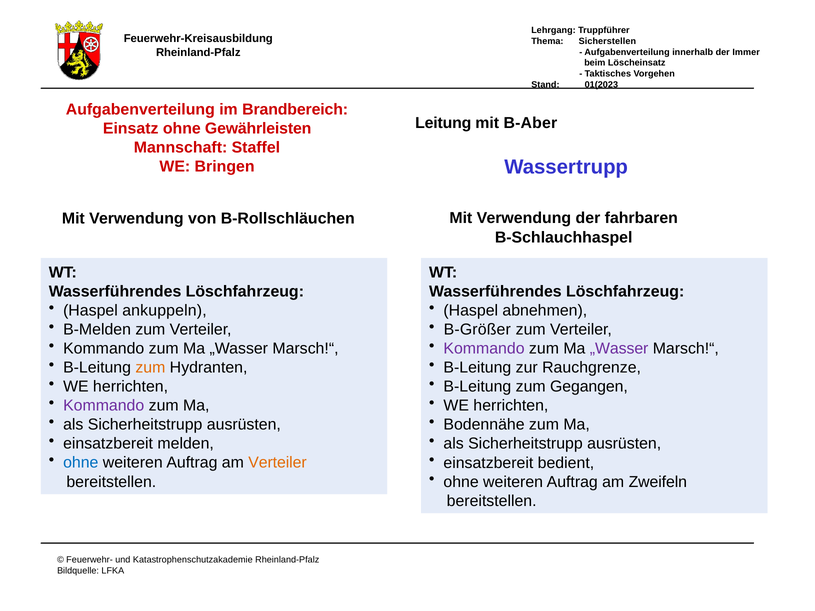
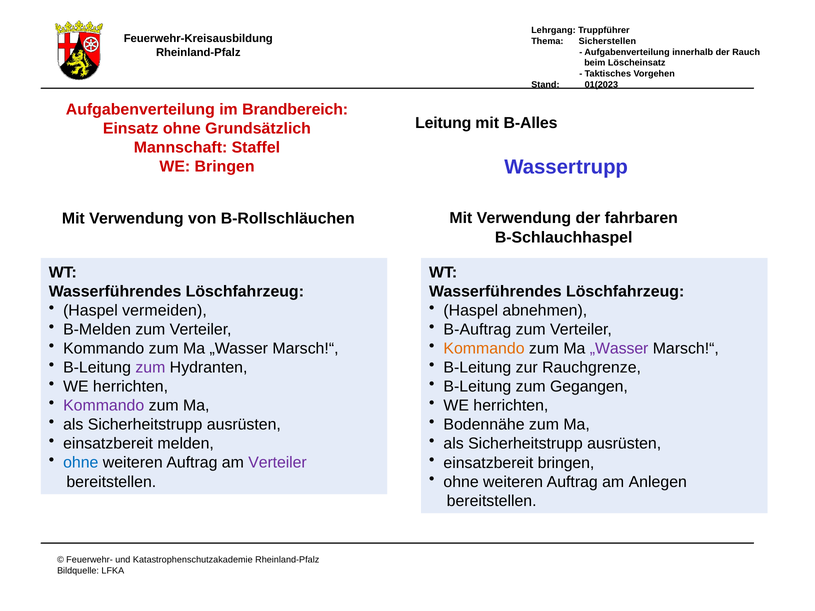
Immer: Immer -> Rauch (746, 52)
B-Aber: B-Aber -> B-Alles (531, 123)
Gewährleisten: Gewährleisten -> Grundsätzlich (258, 129)
ankuppeln: ankuppeln -> vermeiden (164, 311)
B-Größer: B-Größer -> B-Auftrag (477, 330)
Kommando colour: purple -> orange (484, 349)
zum colour: orange -> purple (150, 368)
Verteiler colour: orange -> purple (278, 463)
einsatzbereit bedient: bedient -> bringen (566, 463)
Zweifeln: Zweifeln -> Anlegen (658, 482)
